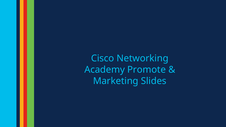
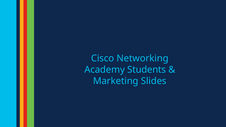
Promote: Promote -> Students (147, 70)
